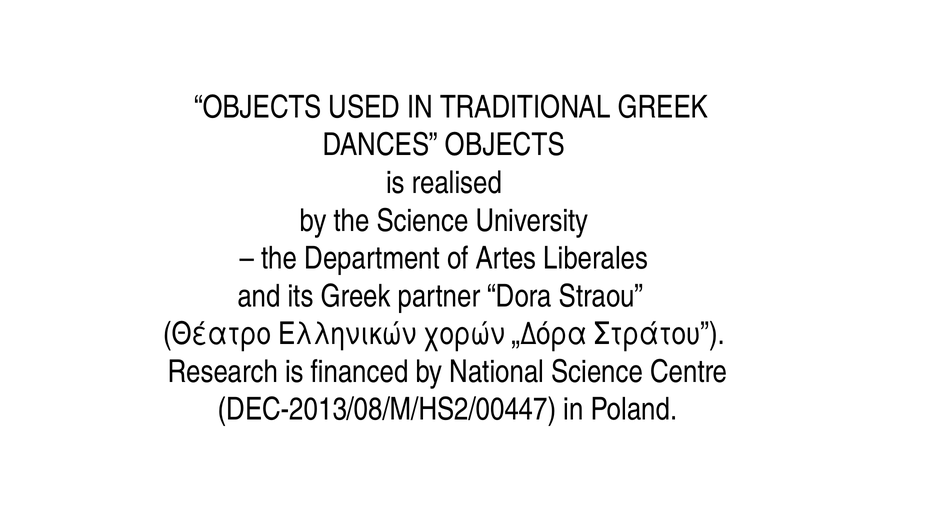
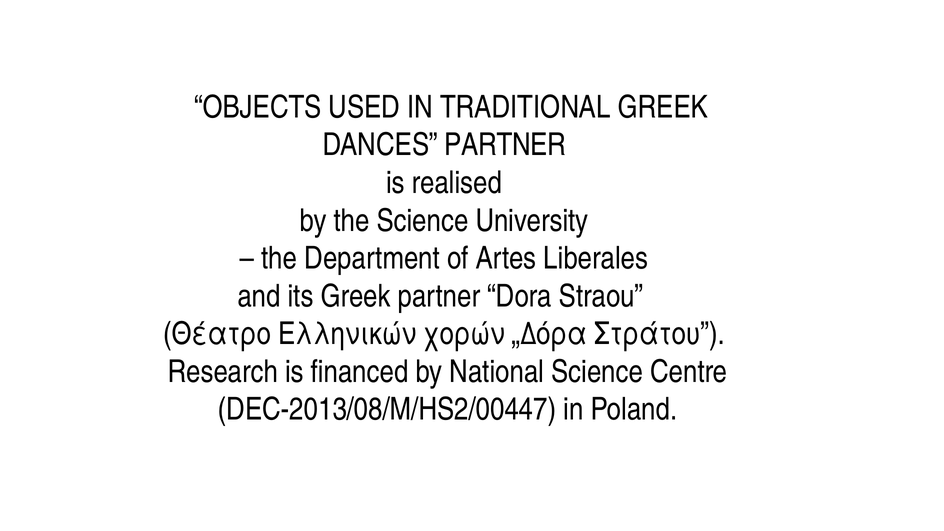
DANCES OBJECTS: OBJECTS -> PARTNER (505, 145)
